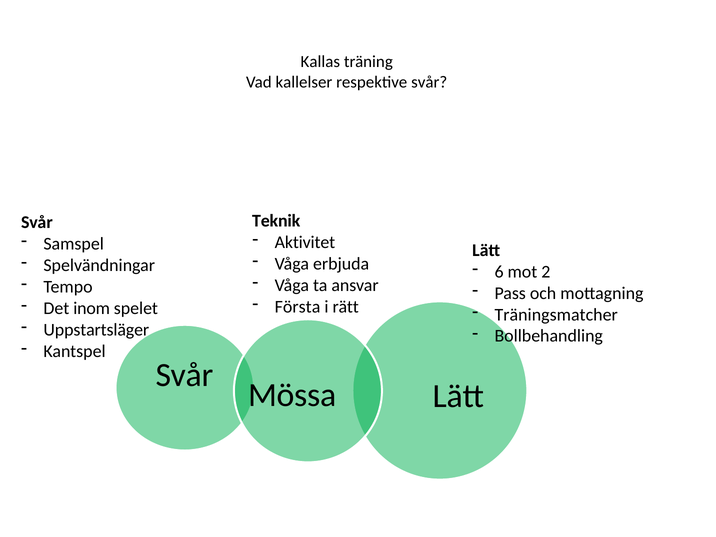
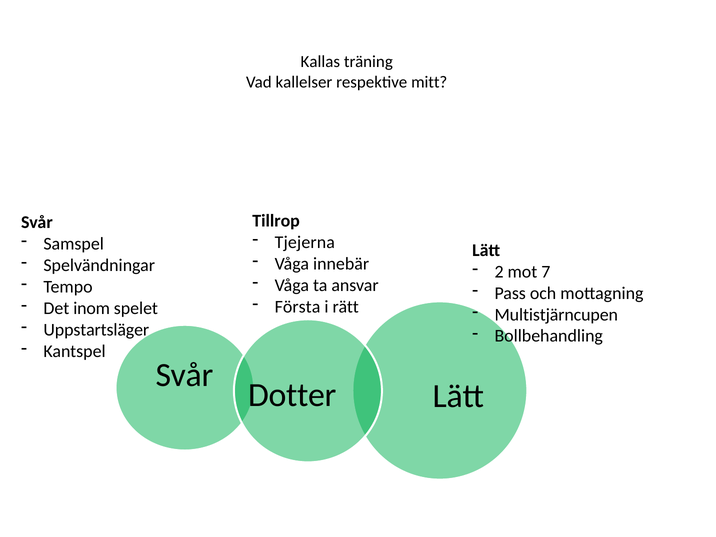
respektive svår: svår -> mitt (429, 82)
Teknik: Teknik -> Tillrop (276, 221)
Aktivitet: Aktivitet -> Tjejerna (305, 242)
erbjuda: erbjuda -> innebär (341, 264)
6: 6 -> 2 (499, 272)
2: 2 -> 7 (546, 272)
Träningsmatcher: Träningsmatcher -> Multistjärncupen (556, 315)
Mössa: Mössa -> Dotter (292, 395)
